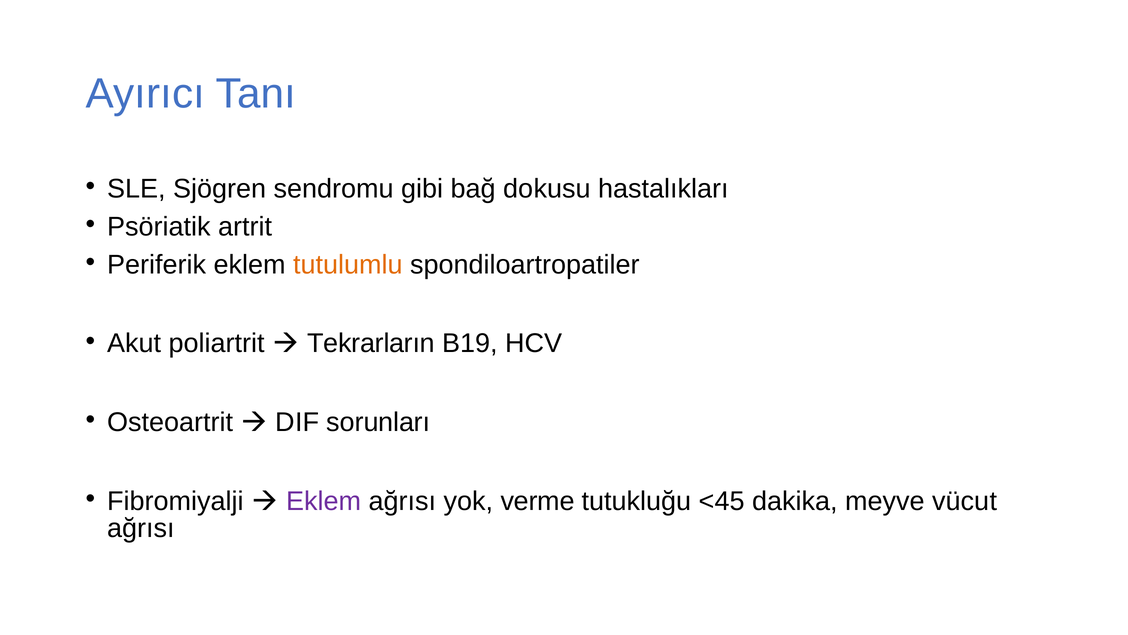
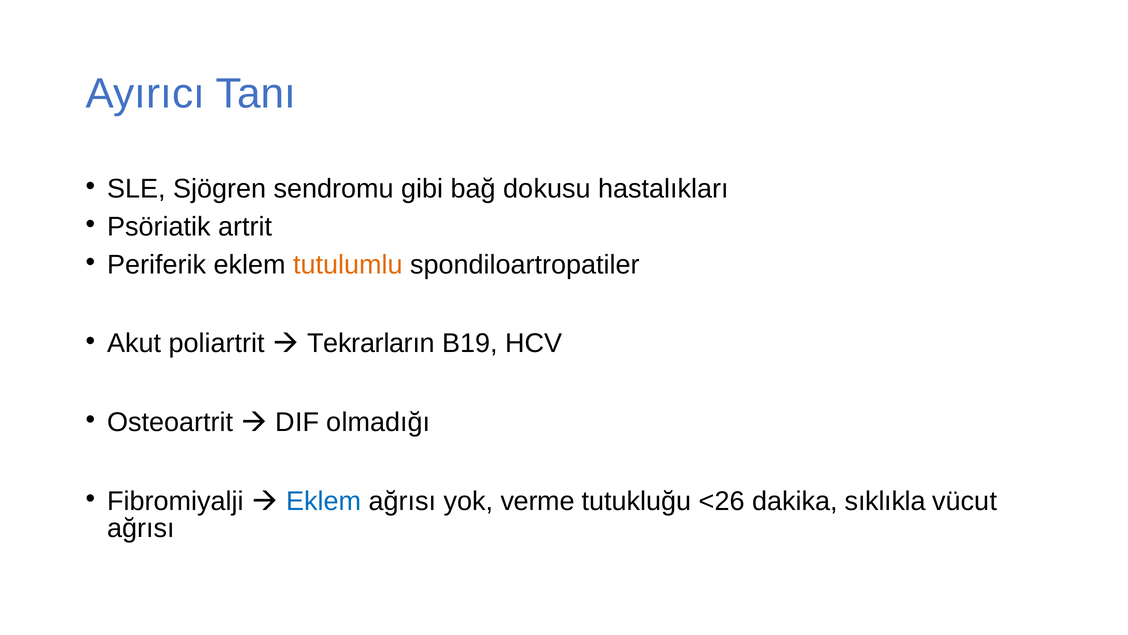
sorunları: sorunları -> olmadığı (378, 422)
Eklem colour: purple -> blue (324, 501)
<45: <45 -> <26 (722, 501)
meyve: meyve -> sıklıkla (885, 501)
